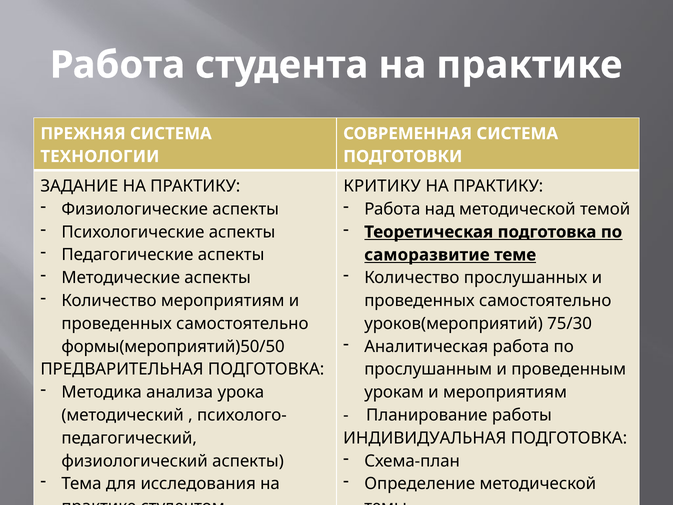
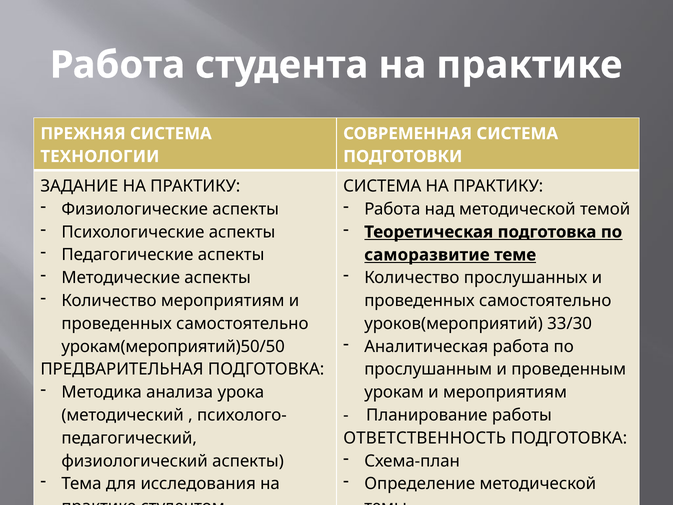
КРИТИКУ: КРИТИКУ -> СИСТЕМА (382, 186)
75/30: 75/30 -> 33/30 (570, 323)
формы(мероприятий)50/50: формы(мероприятий)50/50 -> урокам(мероприятий)50/50 (173, 346)
ИНДИВИДУАЛЬНАЯ: ИНДИВИДУАЛЬНАЯ -> ОТВЕТСТВЕННОСТЬ (425, 438)
